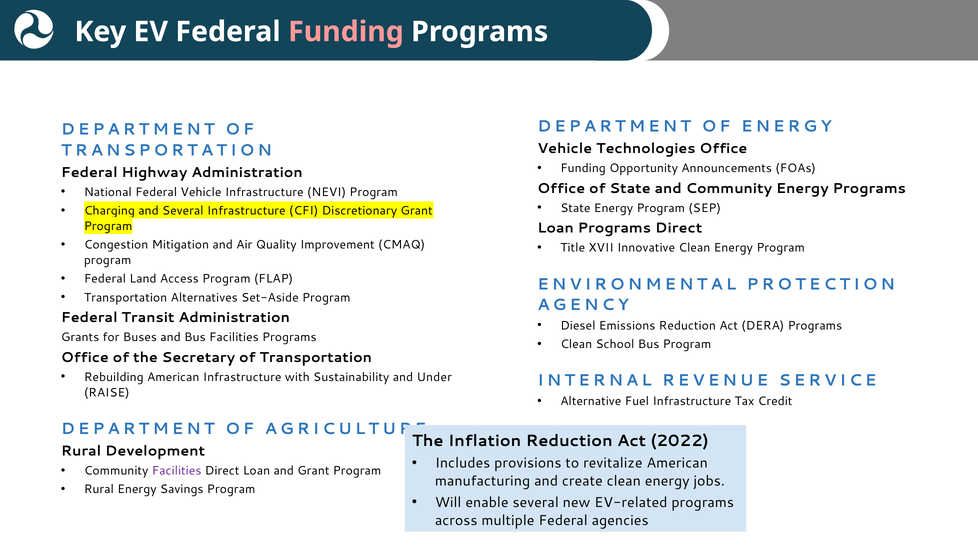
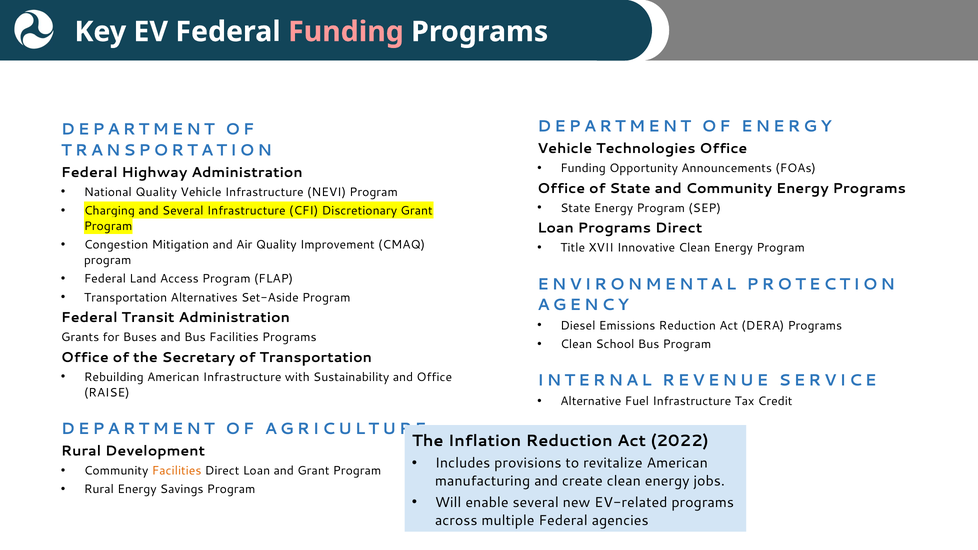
National Federal: Federal -> Quality (156, 192)
and Under: Under -> Office (434, 377)
Facilities colour: purple -> orange (177, 471)
